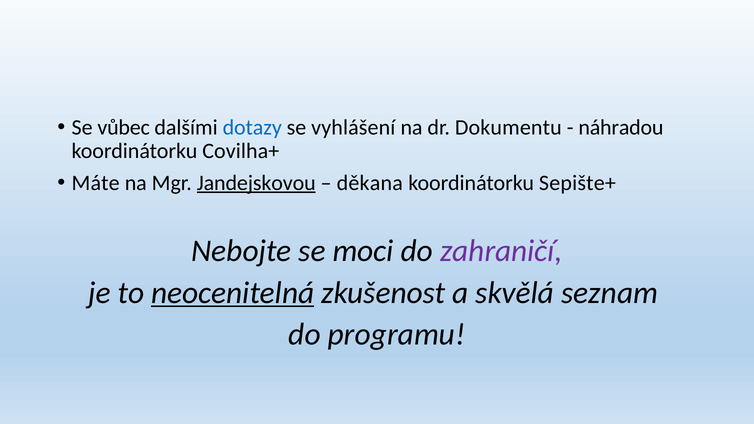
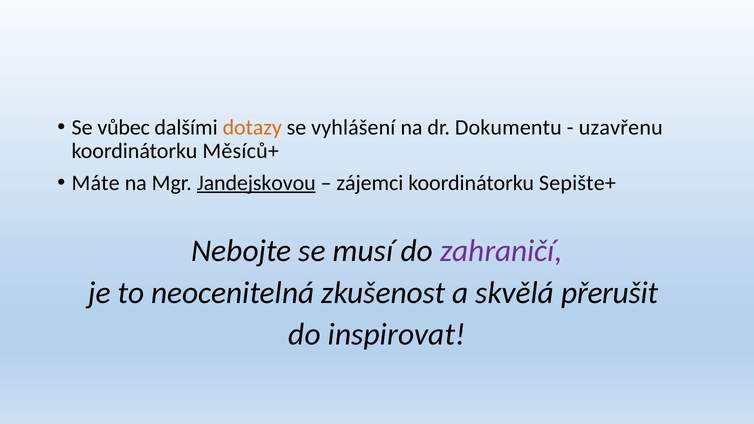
dotazy colour: blue -> orange (252, 127)
náhradou: náhradou -> uzavřenu (621, 127)
Covilha+: Covilha+ -> Měsíců+ (241, 151)
děkana: děkana -> zájemci (370, 183)
moci: moci -> musí (363, 251)
neocenitelná underline: present -> none (233, 293)
seznam: seznam -> přerušit (610, 293)
programu: programu -> inspirovat (397, 335)
